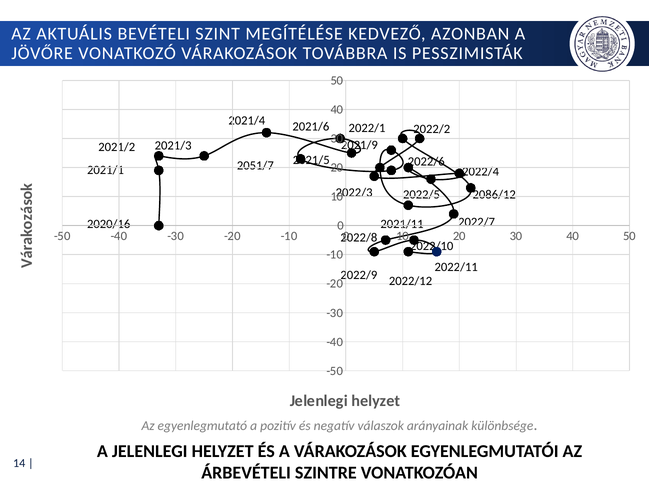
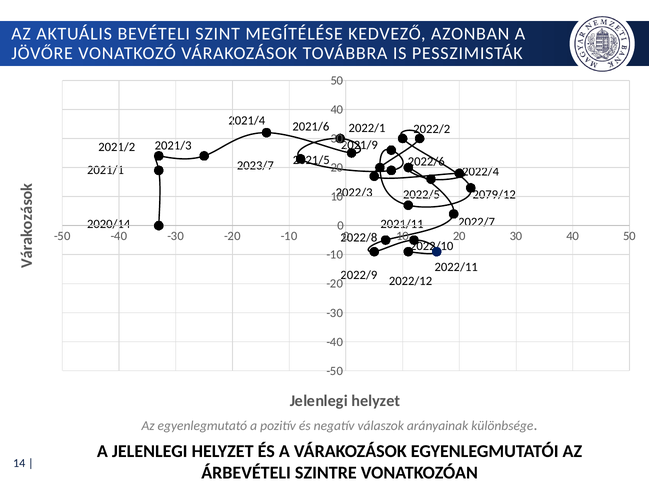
2051/7: 2051/7 -> 2023/7 (255, 166)
2086/12: 2086/12 -> 2079/12 (494, 194)
2020/16: 2020/16 -> 2020/14 (109, 224)
